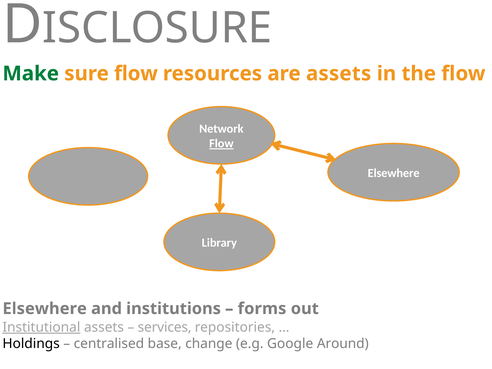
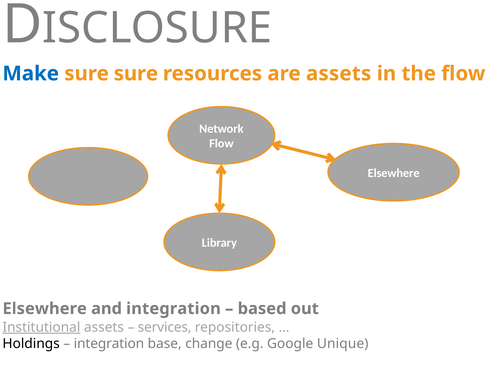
Make colour: green -> blue (31, 74)
sure flow: flow -> sure (136, 74)
Flow underline: present -> none (221, 144)
and institutions: institutions -> integration (173, 309)
forms: forms -> based (262, 309)
centralised: centralised -> integration (109, 344)
Around: Around -> Unique (343, 344)
